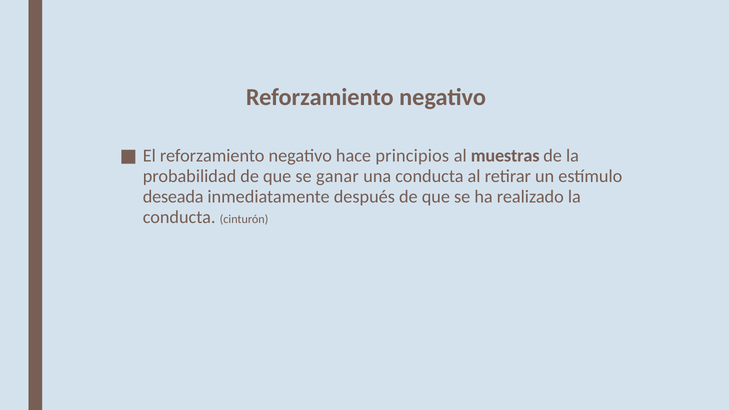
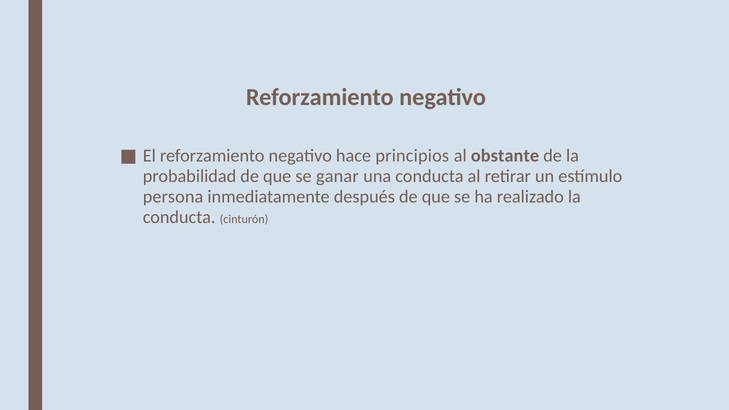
muestras: muestras -> obstante (505, 156)
deseada: deseada -> persona (173, 197)
